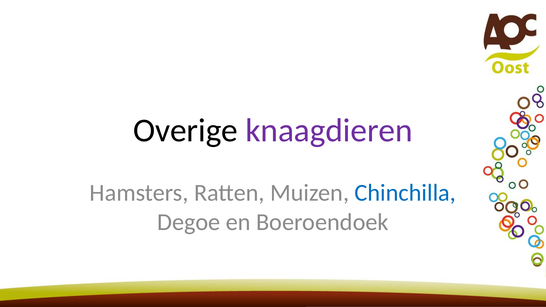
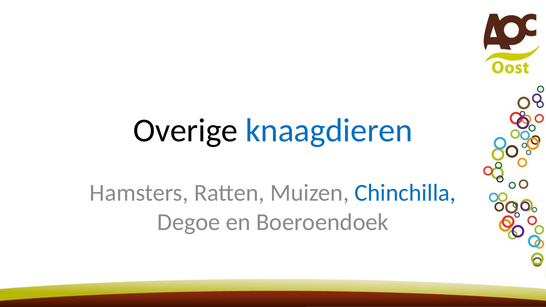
knaagdieren colour: purple -> blue (329, 131)
